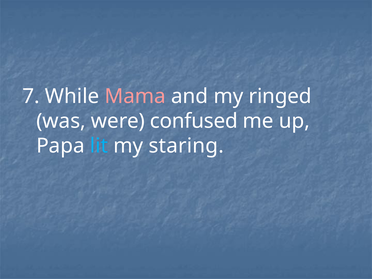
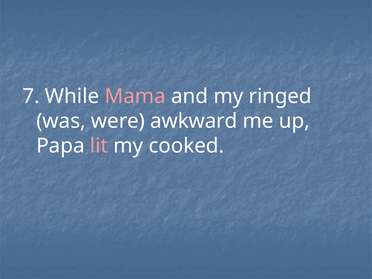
confused: confused -> awkward (194, 121)
lit colour: light blue -> pink (99, 146)
staring: staring -> cooked (186, 146)
